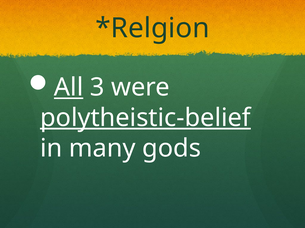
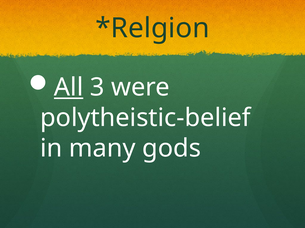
polytheistic-belief underline: present -> none (145, 118)
